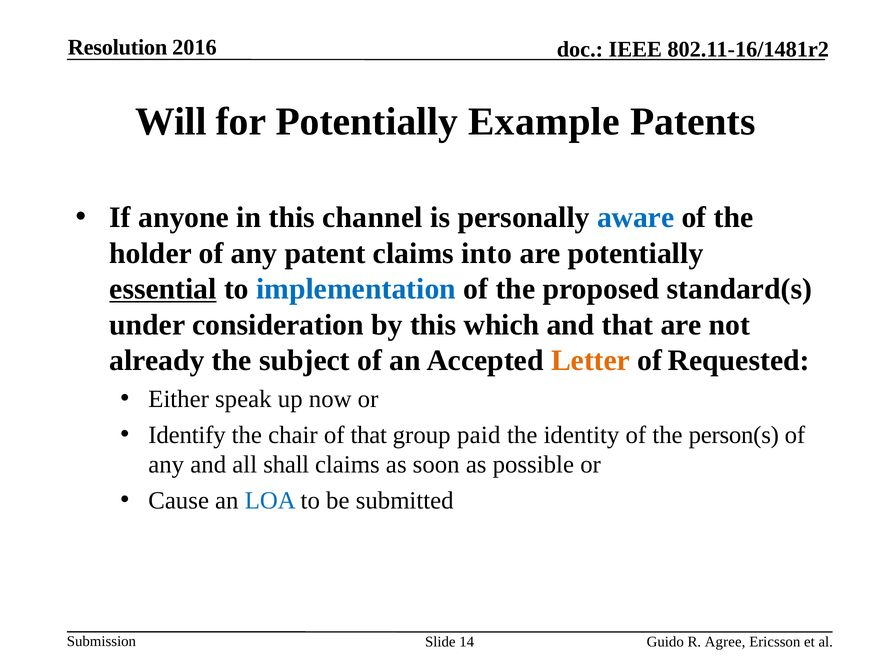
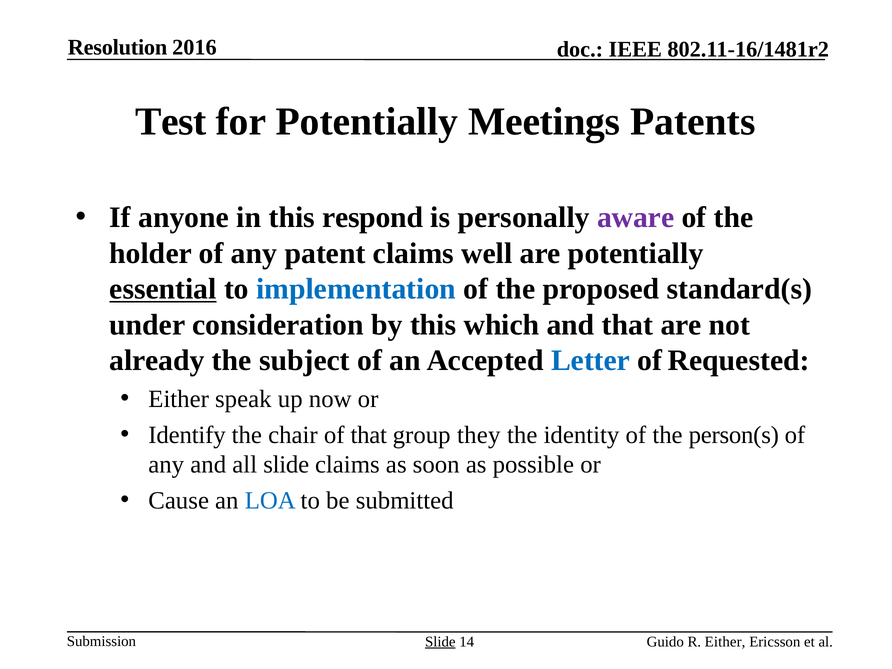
Will: Will -> Test (171, 122)
Example: Example -> Meetings (544, 122)
channel: channel -> respond (373, 218)
aware colour: blue -> purple (636, 218)
into: into -> well (487, 253)
Letter colour: orange -> blue (591, 360)
paid: paid -> they (479, 435)
all shall: shall -> slide (286, 465)
Slide underline: none -> present (440, 642)
R Agree: Agree -> Either (725, 642)
